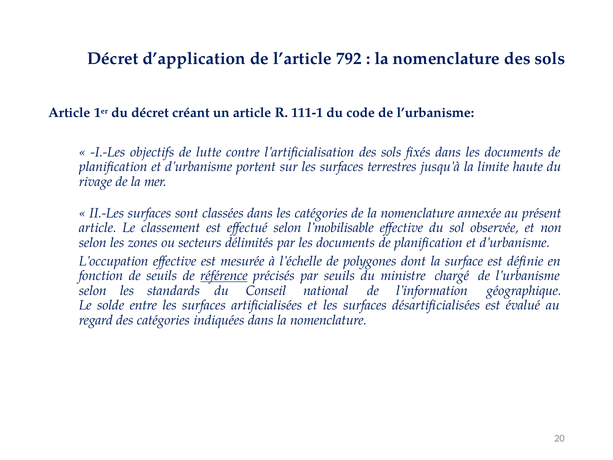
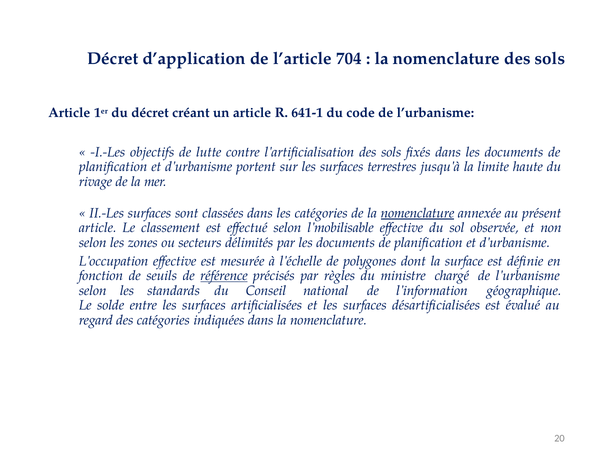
792: 792 -> 704 (349, 59)
111-1: 111-1 -> 641-1 (307, 113)
nomenclature underline: none -> present (418, 213)
par seuils: seuils -> règles (340, 276)
